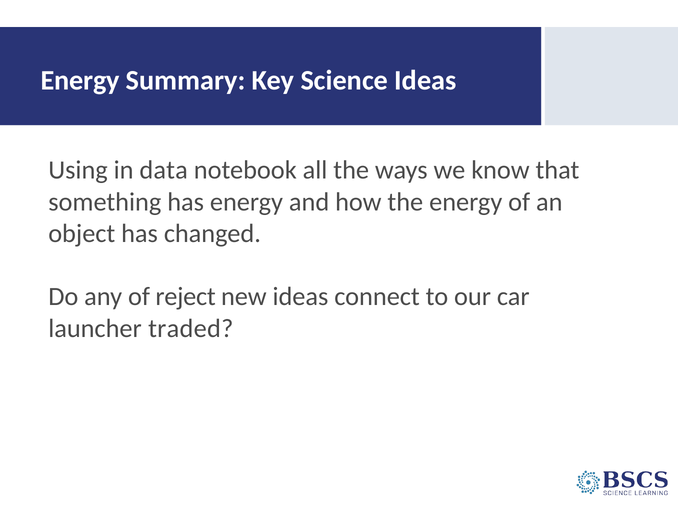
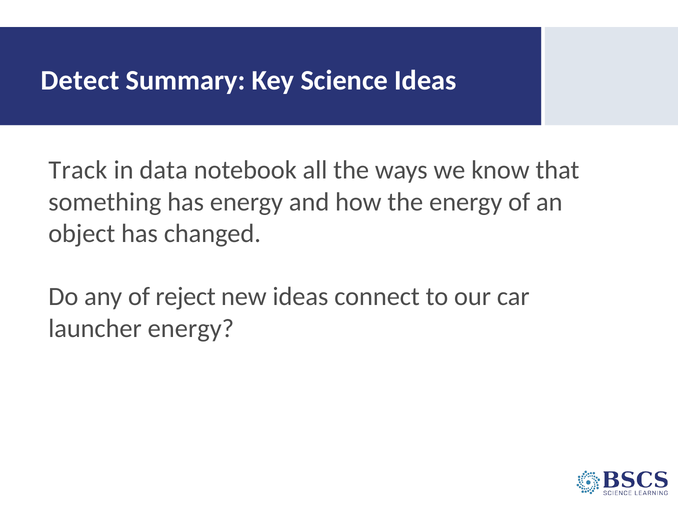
Energy: Energy -> Detect (80, 81)
Using: Using -> Track (78, 170)
launcher traded: traded -> energy (191, 329)
